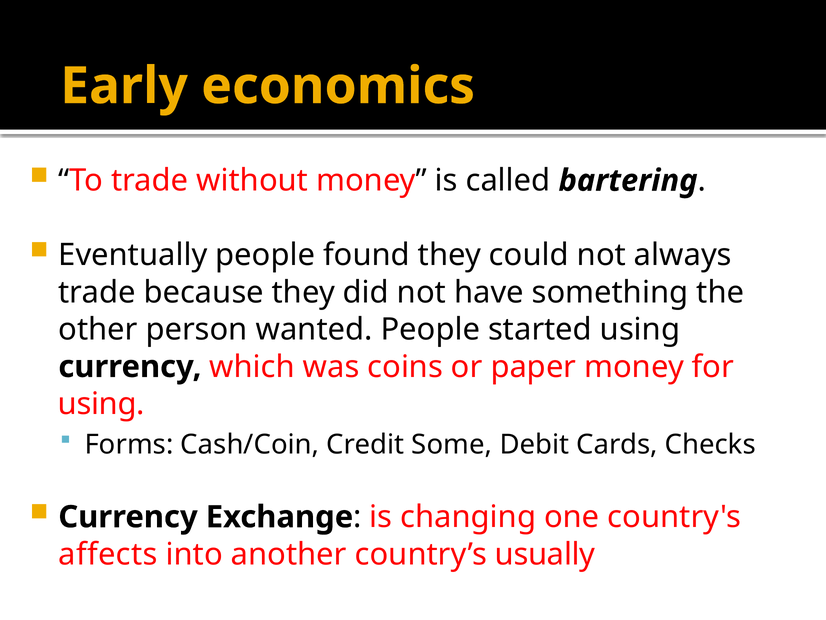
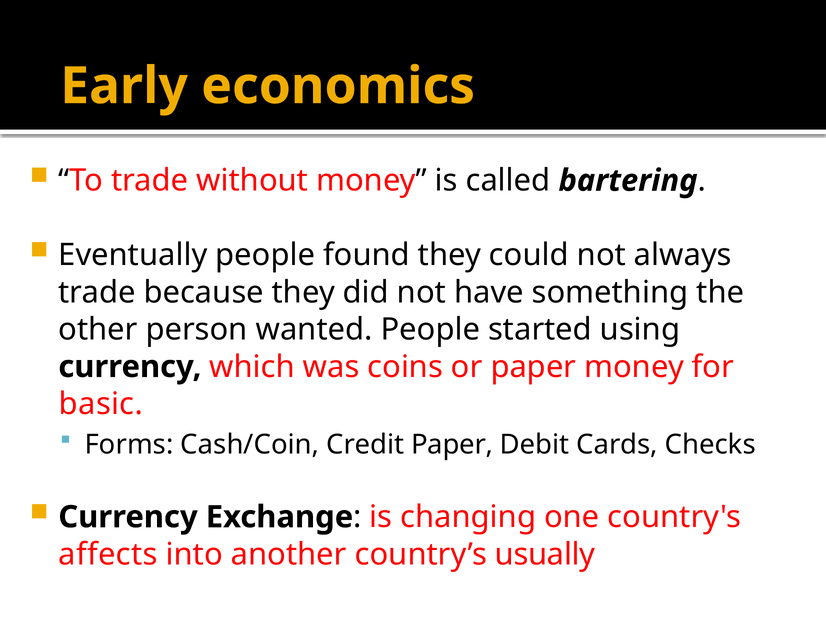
using: using -> basic (101, 404)
Credit Some: Some -> Paper (452, 444)
